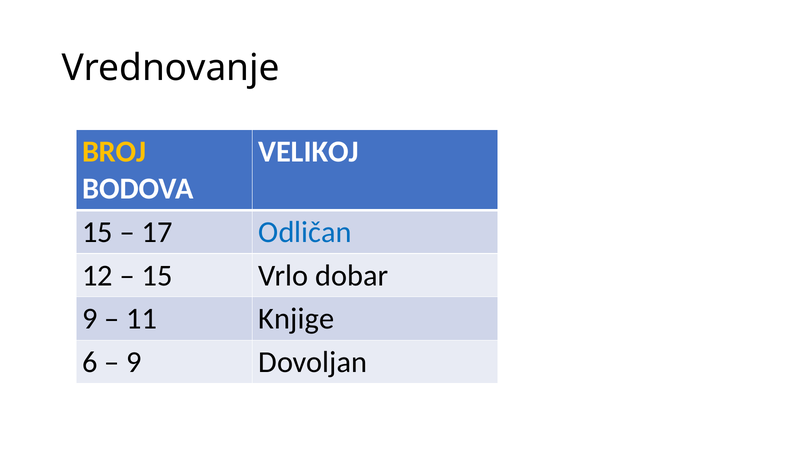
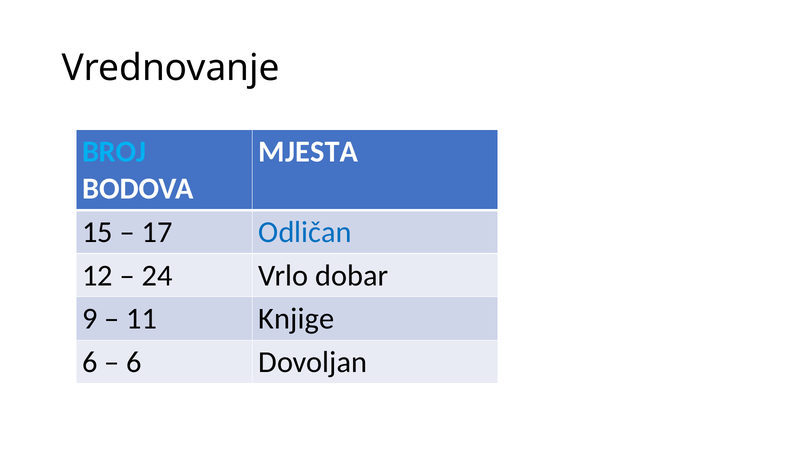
BROJ colour: yellow -> light blue (114, 152)
VELIKOJ: VELIKOJ -> MJESTA (308, 152)
15: 15 -> 24 (157, 275)
9: 9 -> 6 (134, 362)
